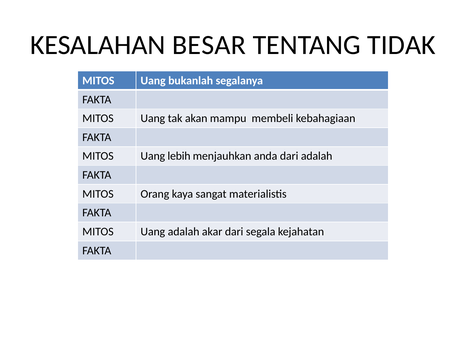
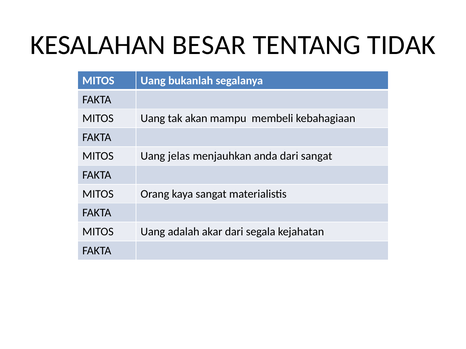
lebih: lebih -> jelas (179, 156)
dari adalah: adalah -> sangat (317, 156)
